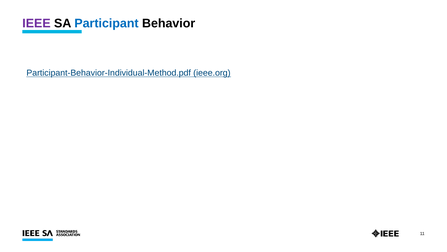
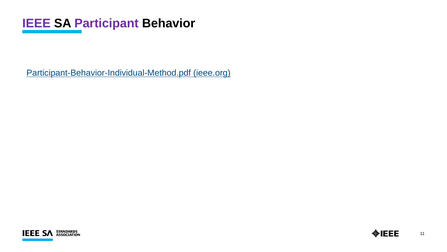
Participant colour: blue -> purple (106, 23)
